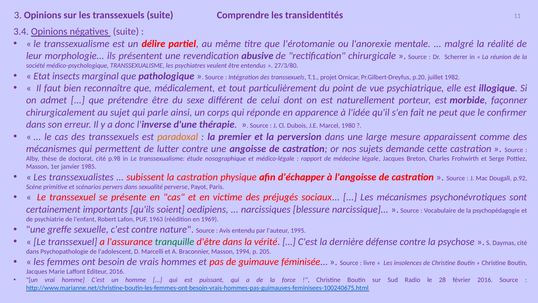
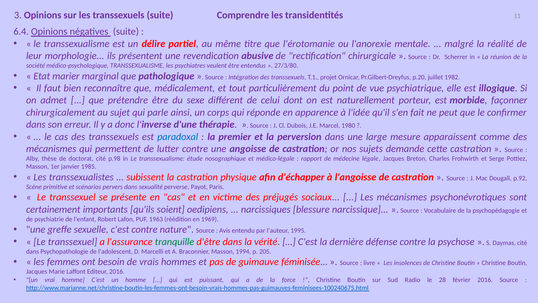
3.4: 3.4 -> 6.4 (21, 32)
insects: insects -> marier (66, 76)
paradoxal colour: orange -> blue (178, 136)
